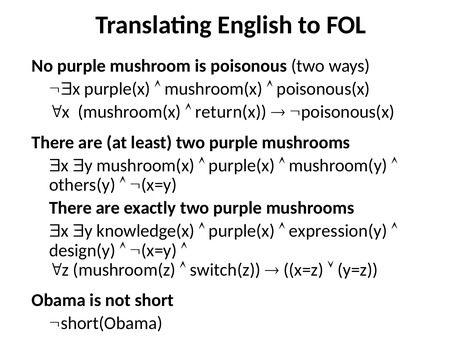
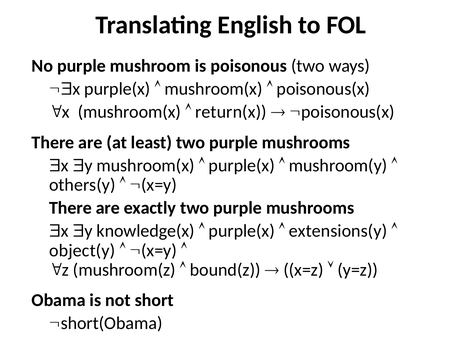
expression(y: expression(y -> extensions(y (338, 231)
design(y: design(y -> object(y (82, 250)
switch(z: switch(z -> bound(z (225, 269)
